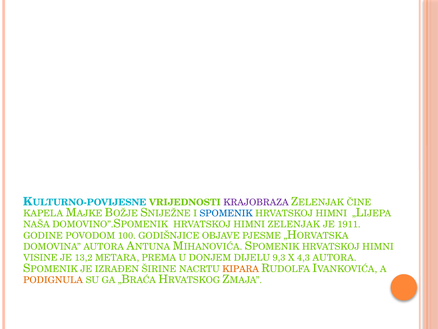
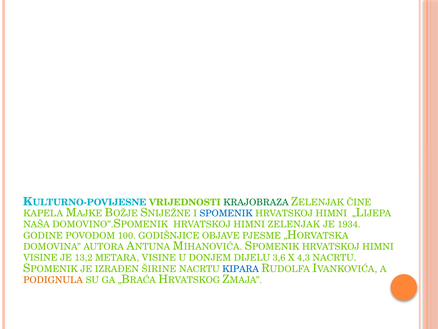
KRAJOBRAZA colour: purple -> green (256, 202)
1911: 1911 -> 1934 (349, 224)
METARA PREMA: PREMA -> VISINE (159, 258)
9,3: 9,3 -> 3,6 (279, 258)
4,3 AUTORA: AUTORA -> NACRTU (334, 258)
KIPARA colour: orange -> blue (241, 269)
